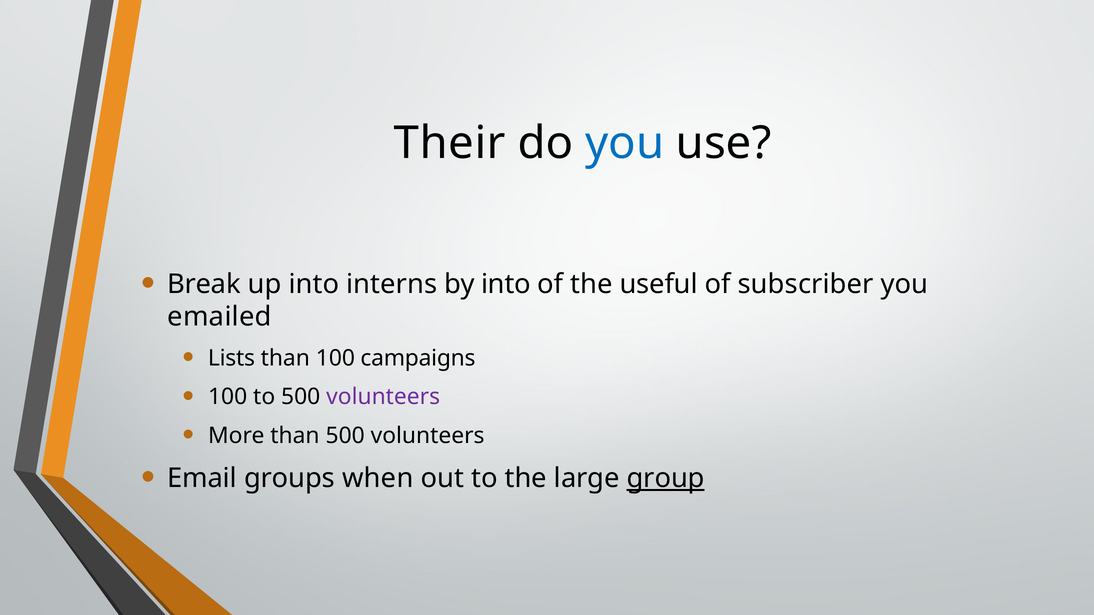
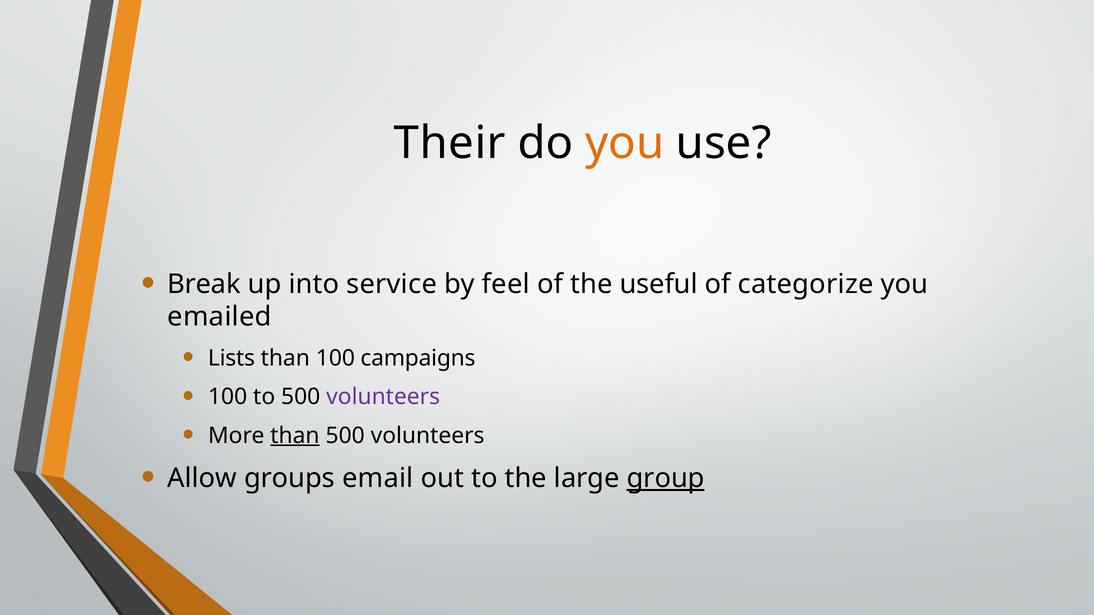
you colour: blue -> orange (625, 143)
interns: interns -> service (392, 284)
by into: into -> feel (506, 284)
subscriber: subscriber -> categorize (806, 284)
than underline: none -> present (295, 436)
Email: Email -> Allow (202, 478)
when: when -> email (378, 478)
